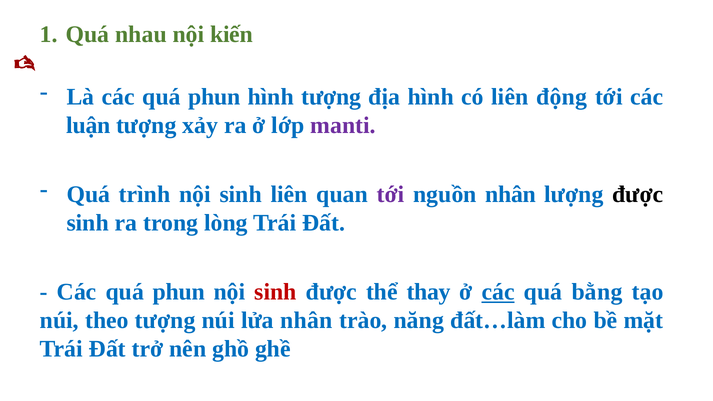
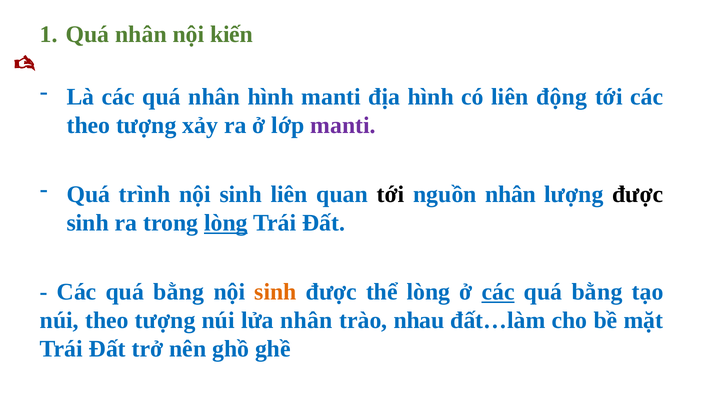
nhau: nhau -> nhân (141, 34)
Là các quá phun: phun -> nhân (214, 97)
hình tượng: tượng -> manti (331, 97)
luận: luận -> theo (88, 126)
tới colour: purple -> black (391, 194)
lòng underline: none -> present (226, 223)
phun: phun -> bằng (179, 292)
sinh colour: red -> orange (276, 292)
thể thay: thay -> lòng (429, 292)
năng: năng -> nhau (419, 320)
